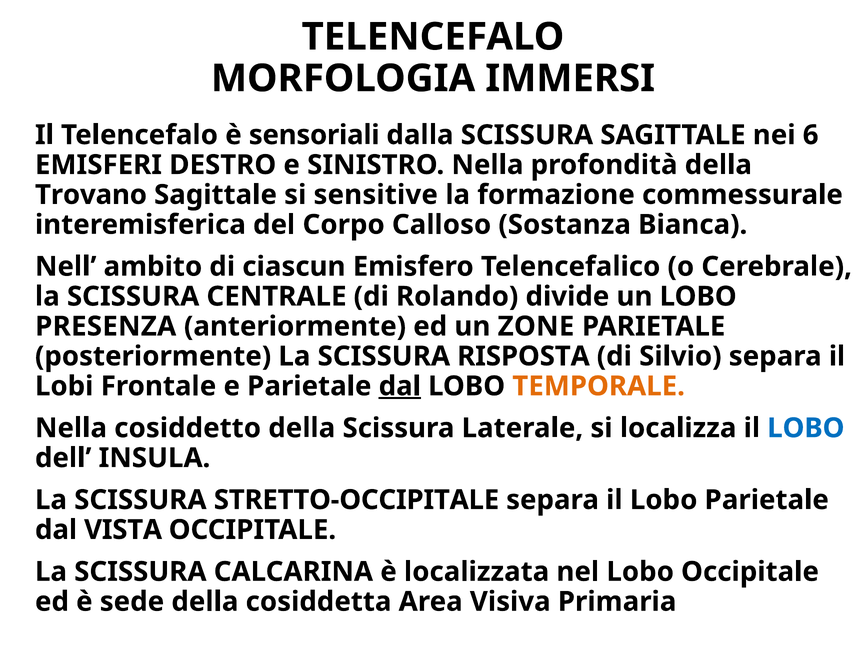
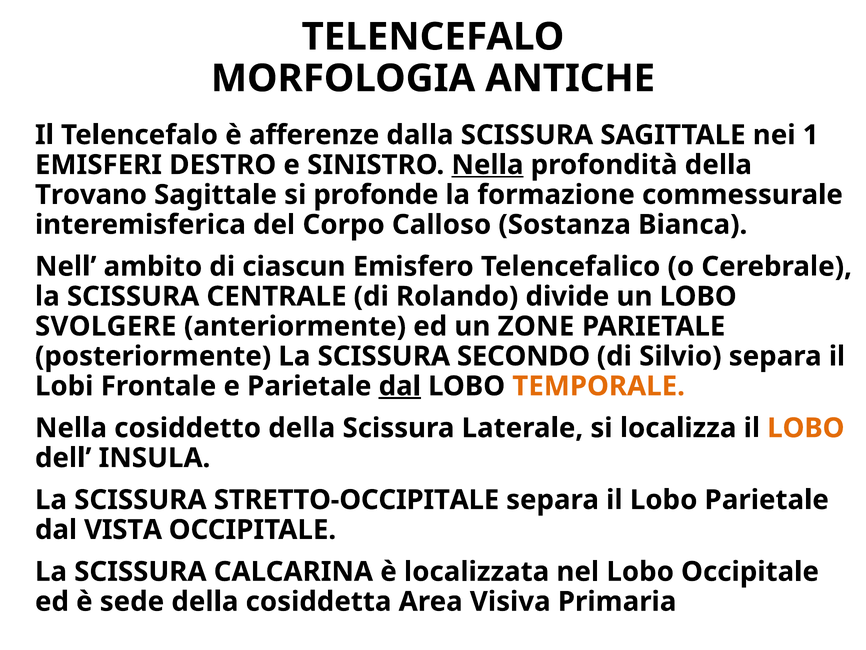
IMMERSI: IMMERSI -> ANTICHE (570, 78)
sensoriali: sensoriali -> afferenze (314, 135)
6: 6 -> 1 (811, 135)
Nella underline: none -> present (487, 165)
sensitive: sensitive -> profonde (376, 195)
PRESENZA: PRESENZA -> SVOLGERE (106, 326)
RISPOSTA: RISPOSTA -> SECONDO (524, 356)
LOBO colour: blue -> orange (806, 428)
